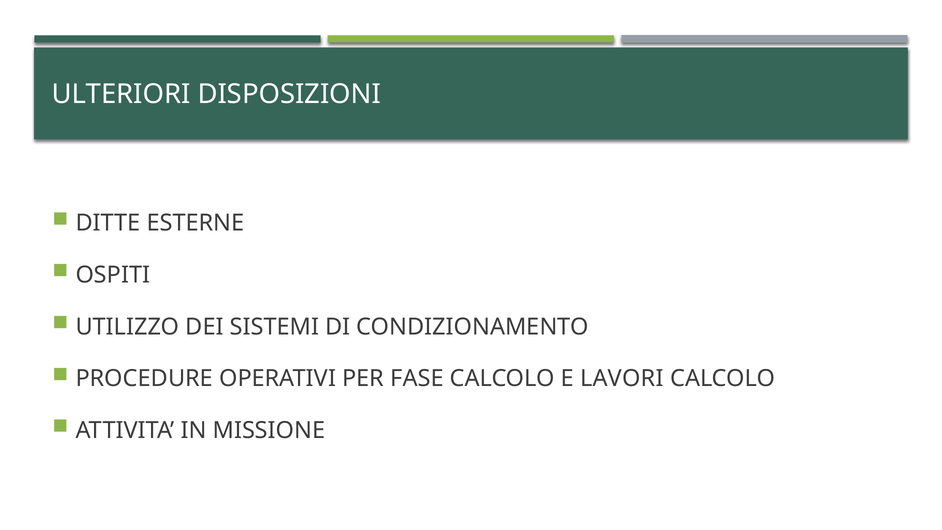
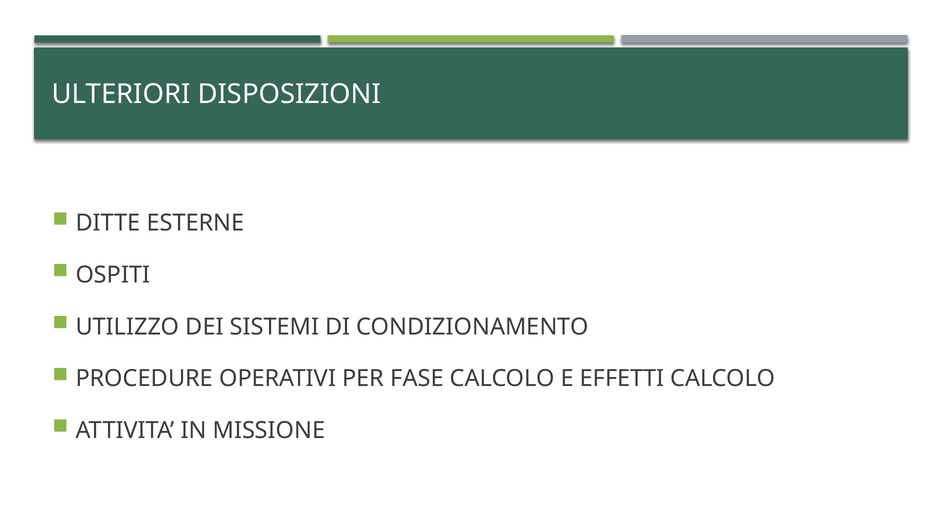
LAVORI: LAVORI -> EFFETTI (622, 378)
